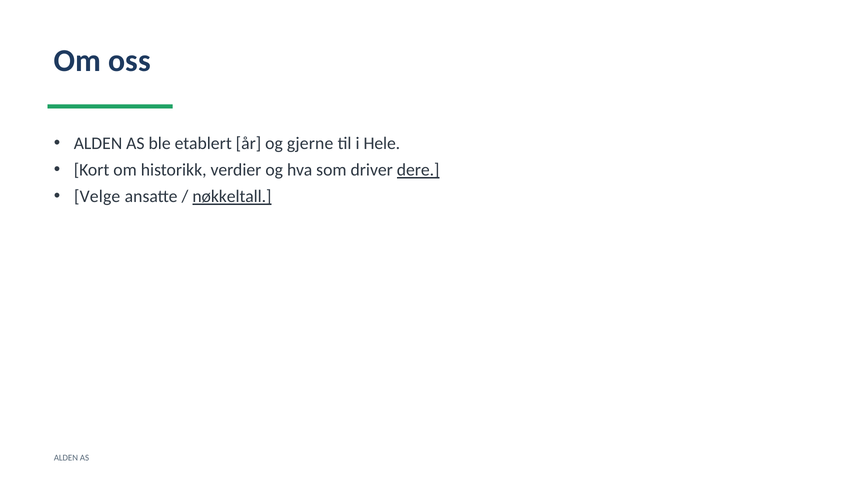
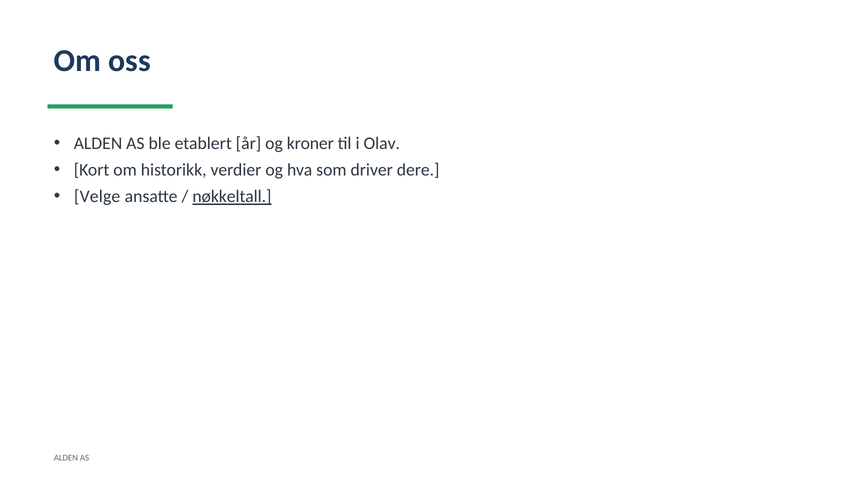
gjerne: gjerne -> kroner (310, 143)
Hele: Hele -> Olav (382, 143)
dere underline: present -> none (418, 170)
